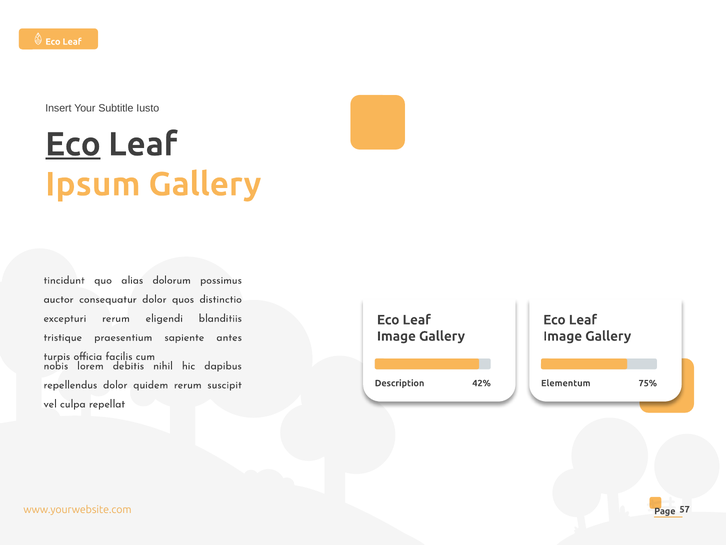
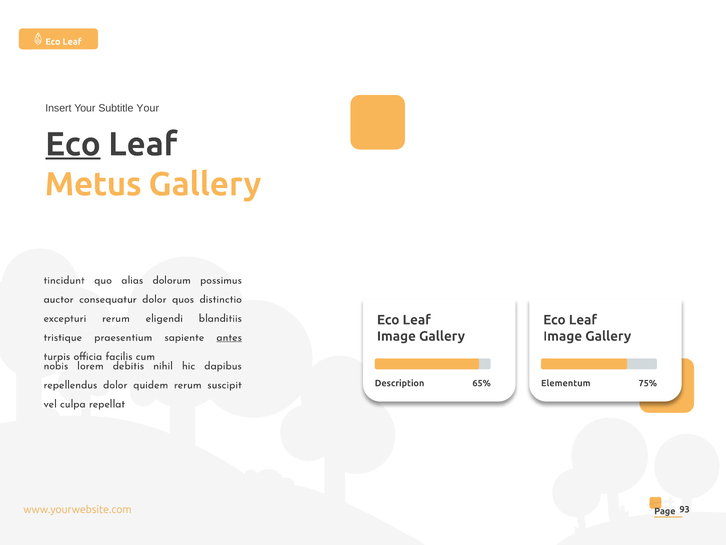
Subtitle Iusto: Iusto -> Your (148, 108)
Ipsum: Ipsum -> Metus (93, 184)
antes underline: none -> present (229, 337)
42%: 42% -> 65% (482, 383)
57: 57 -> 93 (685, 509)
